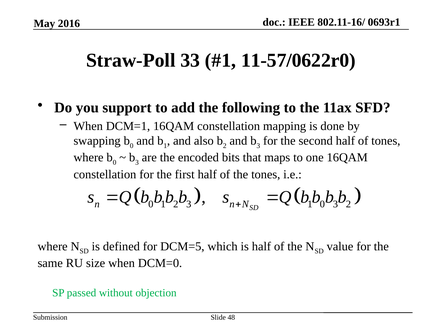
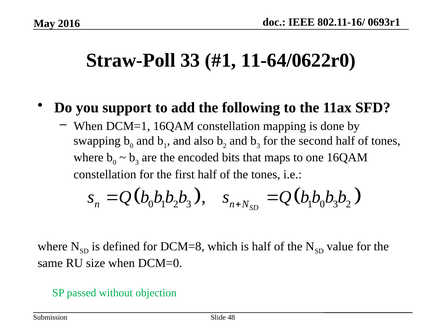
11-57/0622r0: 11-57/0622r0 -> 11-64/0622r0 (298, 60)
DCM=5: DCM=5 -> DCM=8 (182, 247)
